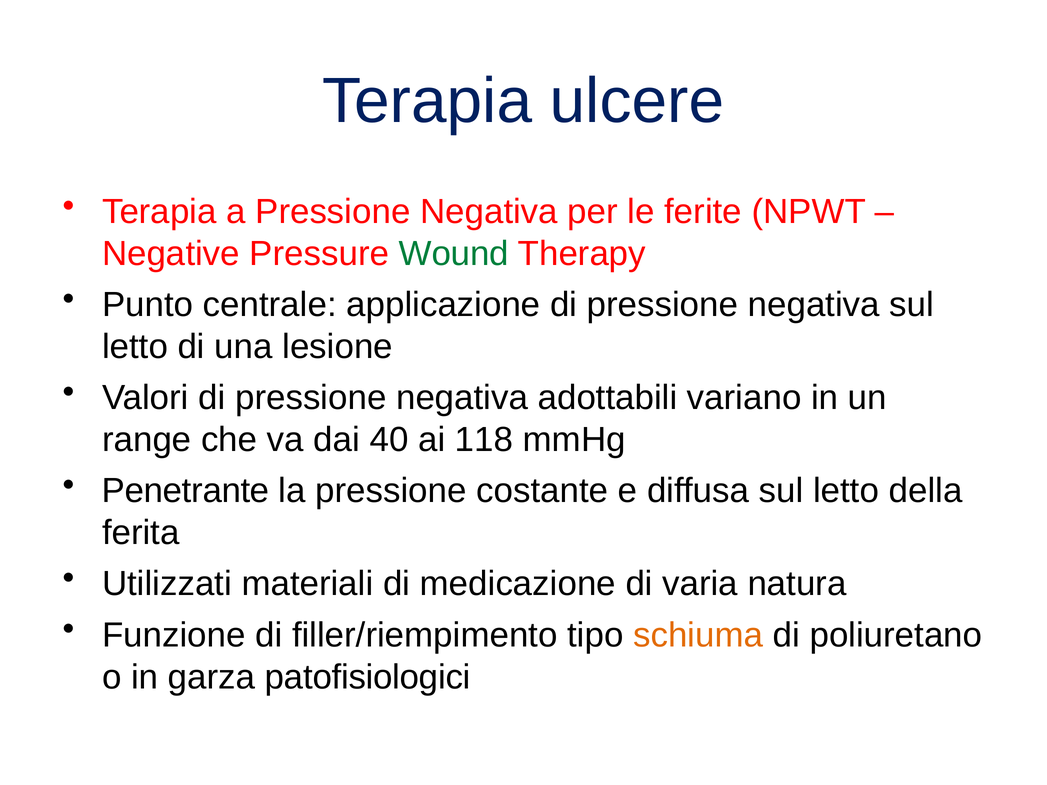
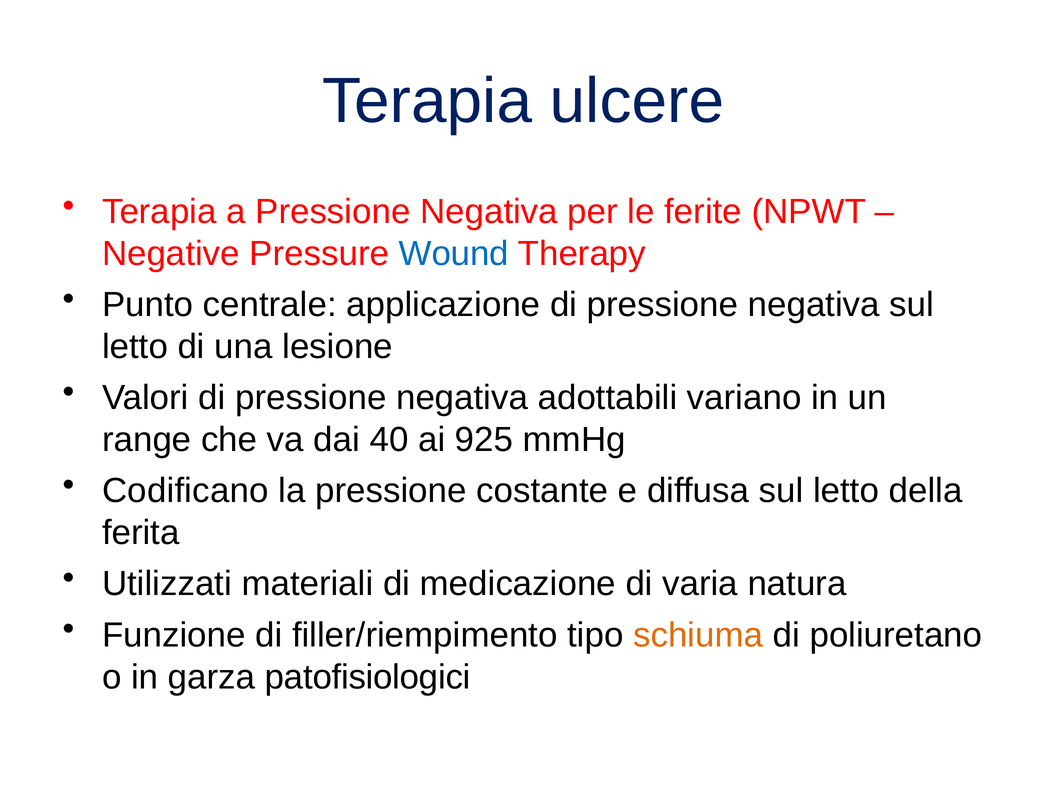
Wound colour: green -> blue (454, 254)
118: 118 -> 925 (484, 440)
Penetrante: Penetrante -> Codificano (185, 491)
